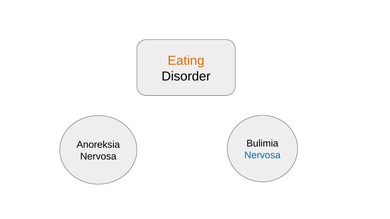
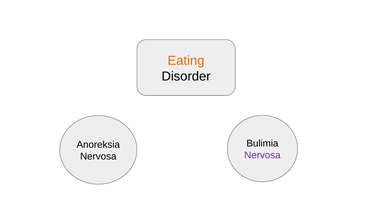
Nervosa colour: blue -> purple (262, 155)
